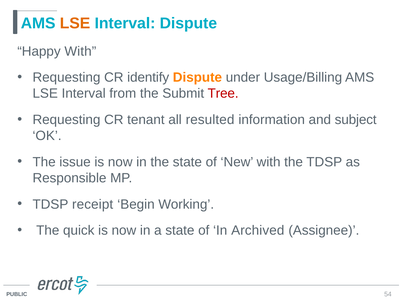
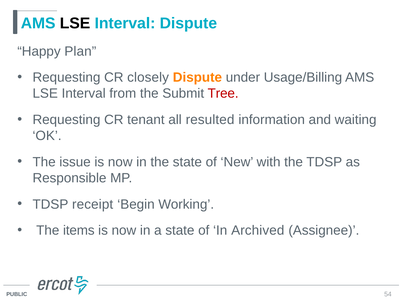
LSE colour: orange -> black (75, 23)
Happy With: With -> Plan (80, 51)
identify: identify -> closely (148, 77)
subject: subject -> waiting (356, 120)
quick: quick -> items (79, 231)
